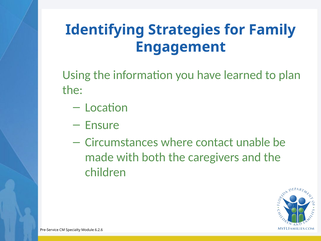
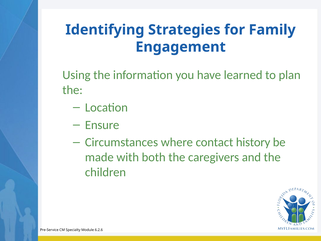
unable: unable -> history (253, 142)
